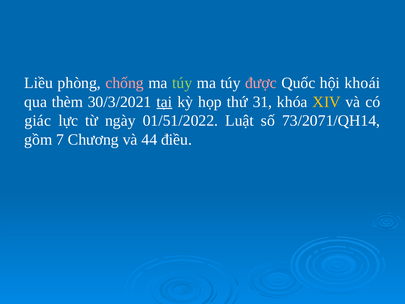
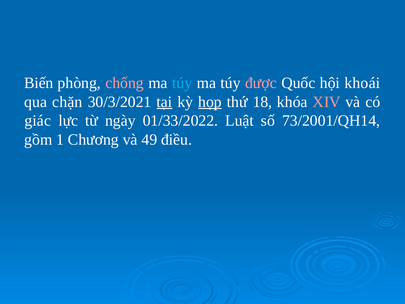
Liều: Liều -> Biến (39, 83)
túy colour: light green -> light blue (182, 83)
thèm: thèm -> chặn (67, 102)
họp underline: none -> present (210, 102)
31: 31 -> 18 (262, 102)
XIV colour: yellow -> pink (327, 102)
01/51/2022: 01/51/2022 -> 01/33/2022 (180, 121)
73/2071/QH14: 73/2071/QH14 -> 73/2001/QH14 (331, 121)
7: 7 -> 1 (60, 140)
44: 44 -> 49 (149, 140)
